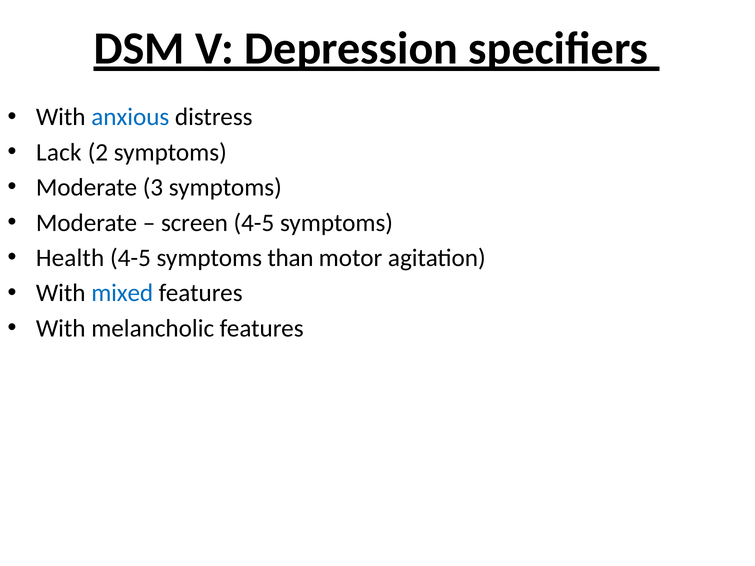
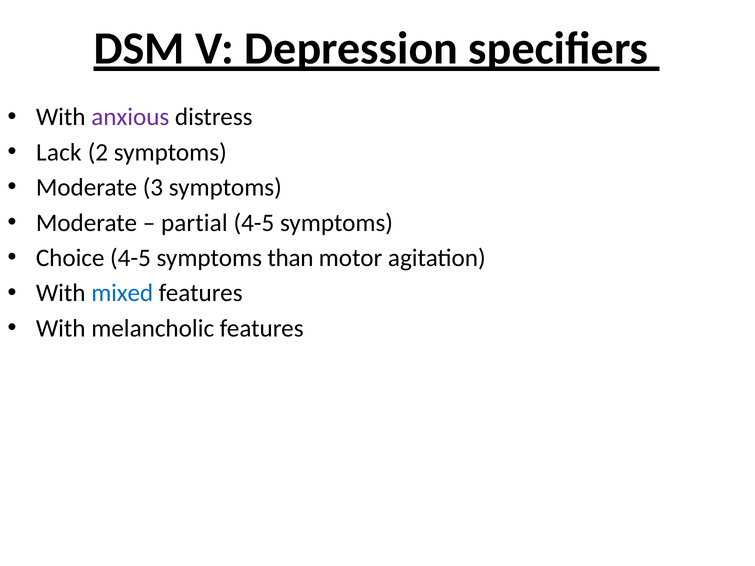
anxious colour: blue -> purple (130, 117)
screen: screen -> partial (194, 223)
Health: Health -> Choice (70, 258)
